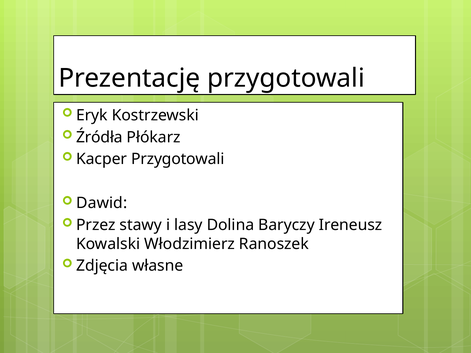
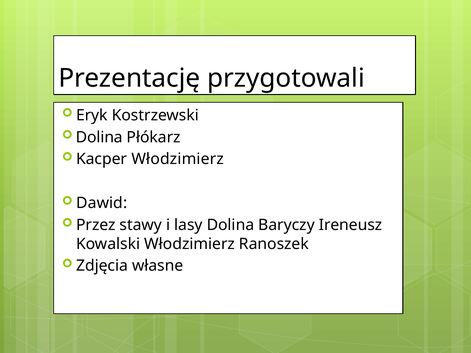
Źródła: Źródła -> Dolina (99, 137)
Kacper Przygotowali: Przygotowali -> Włodzimierz (178, 159)
